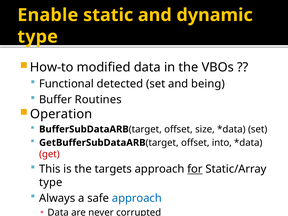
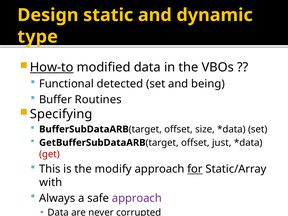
Enable: Enable -> Design (48, 15)
How-to underline: none -> present (52, 67)
Operation: Operation -> Specifying (61, 114)
into: into -> just (222, 143)
targets: targets -> modify (113, 169)
type: type -> with (51, 182)
approach colour: blue -> purple (137, 198)
